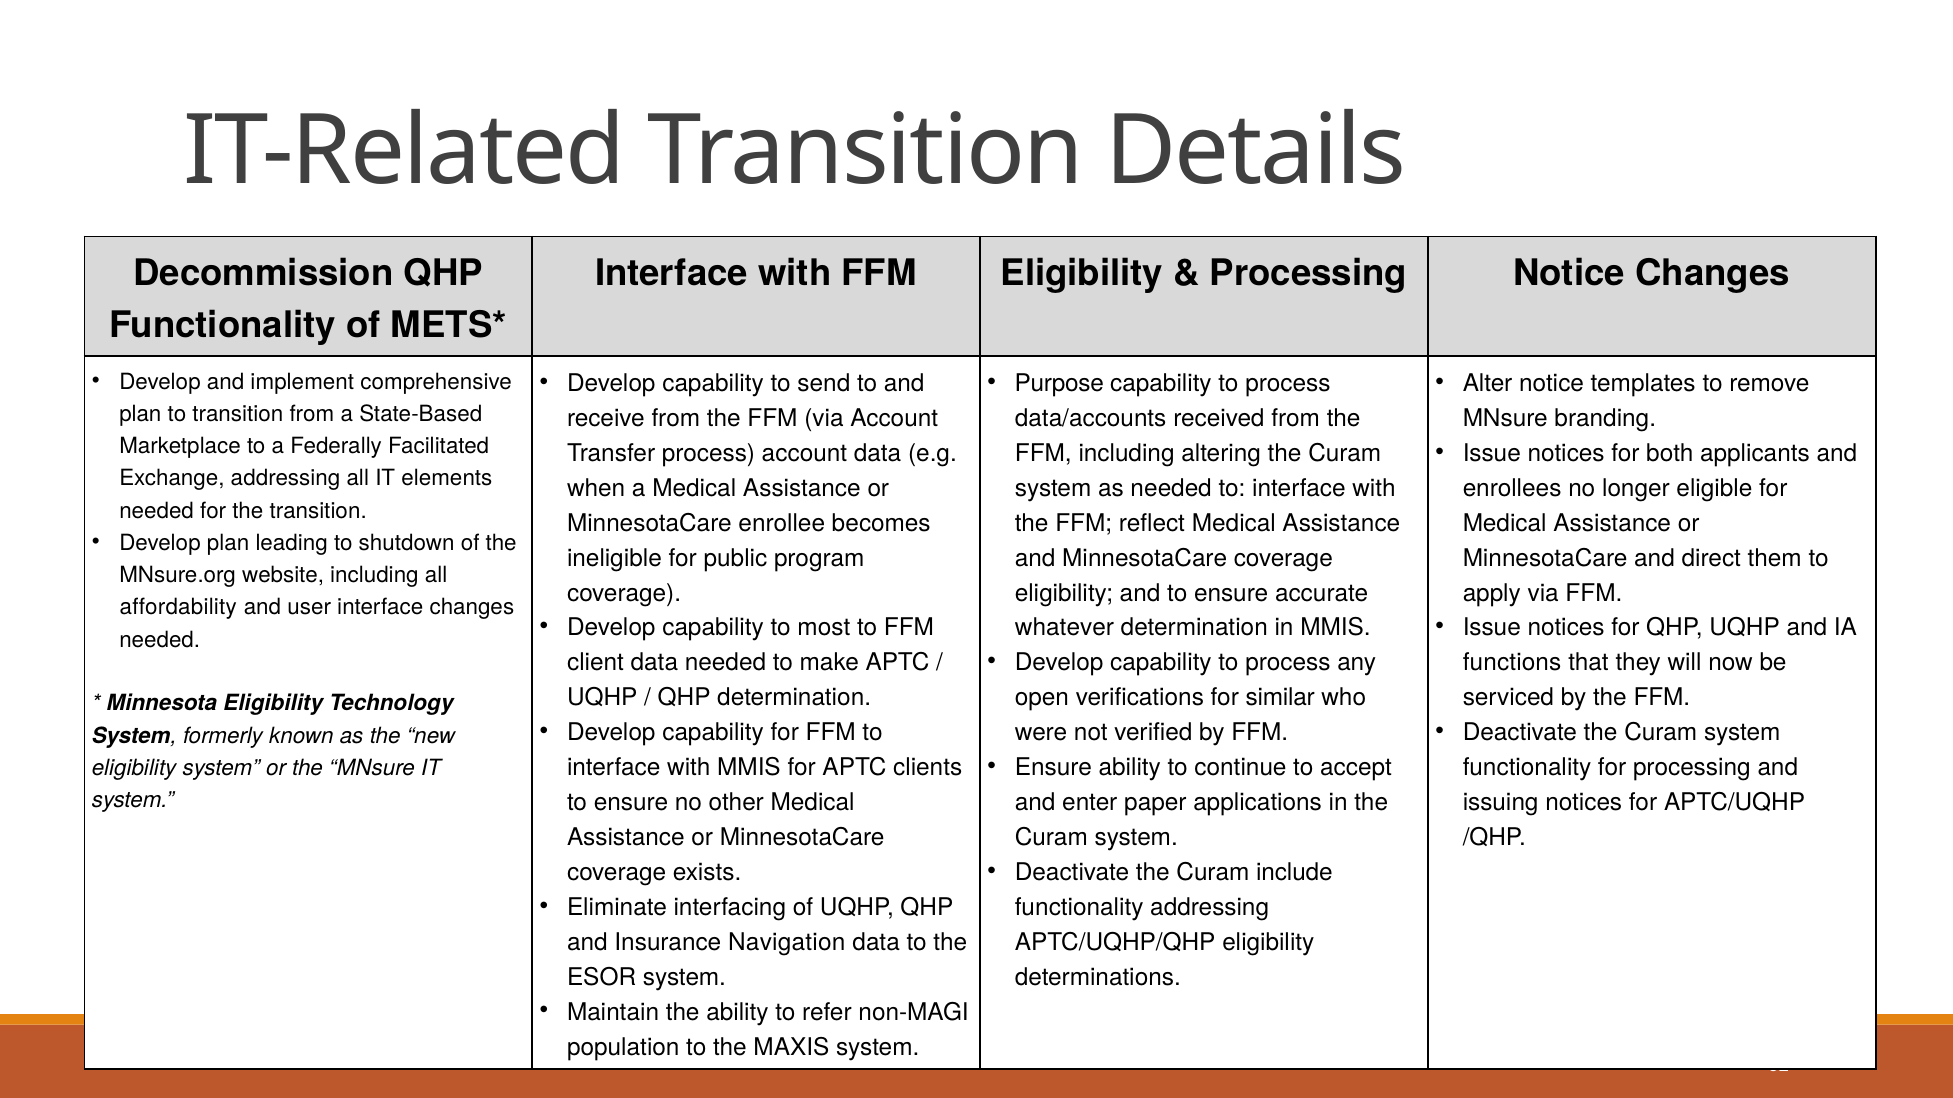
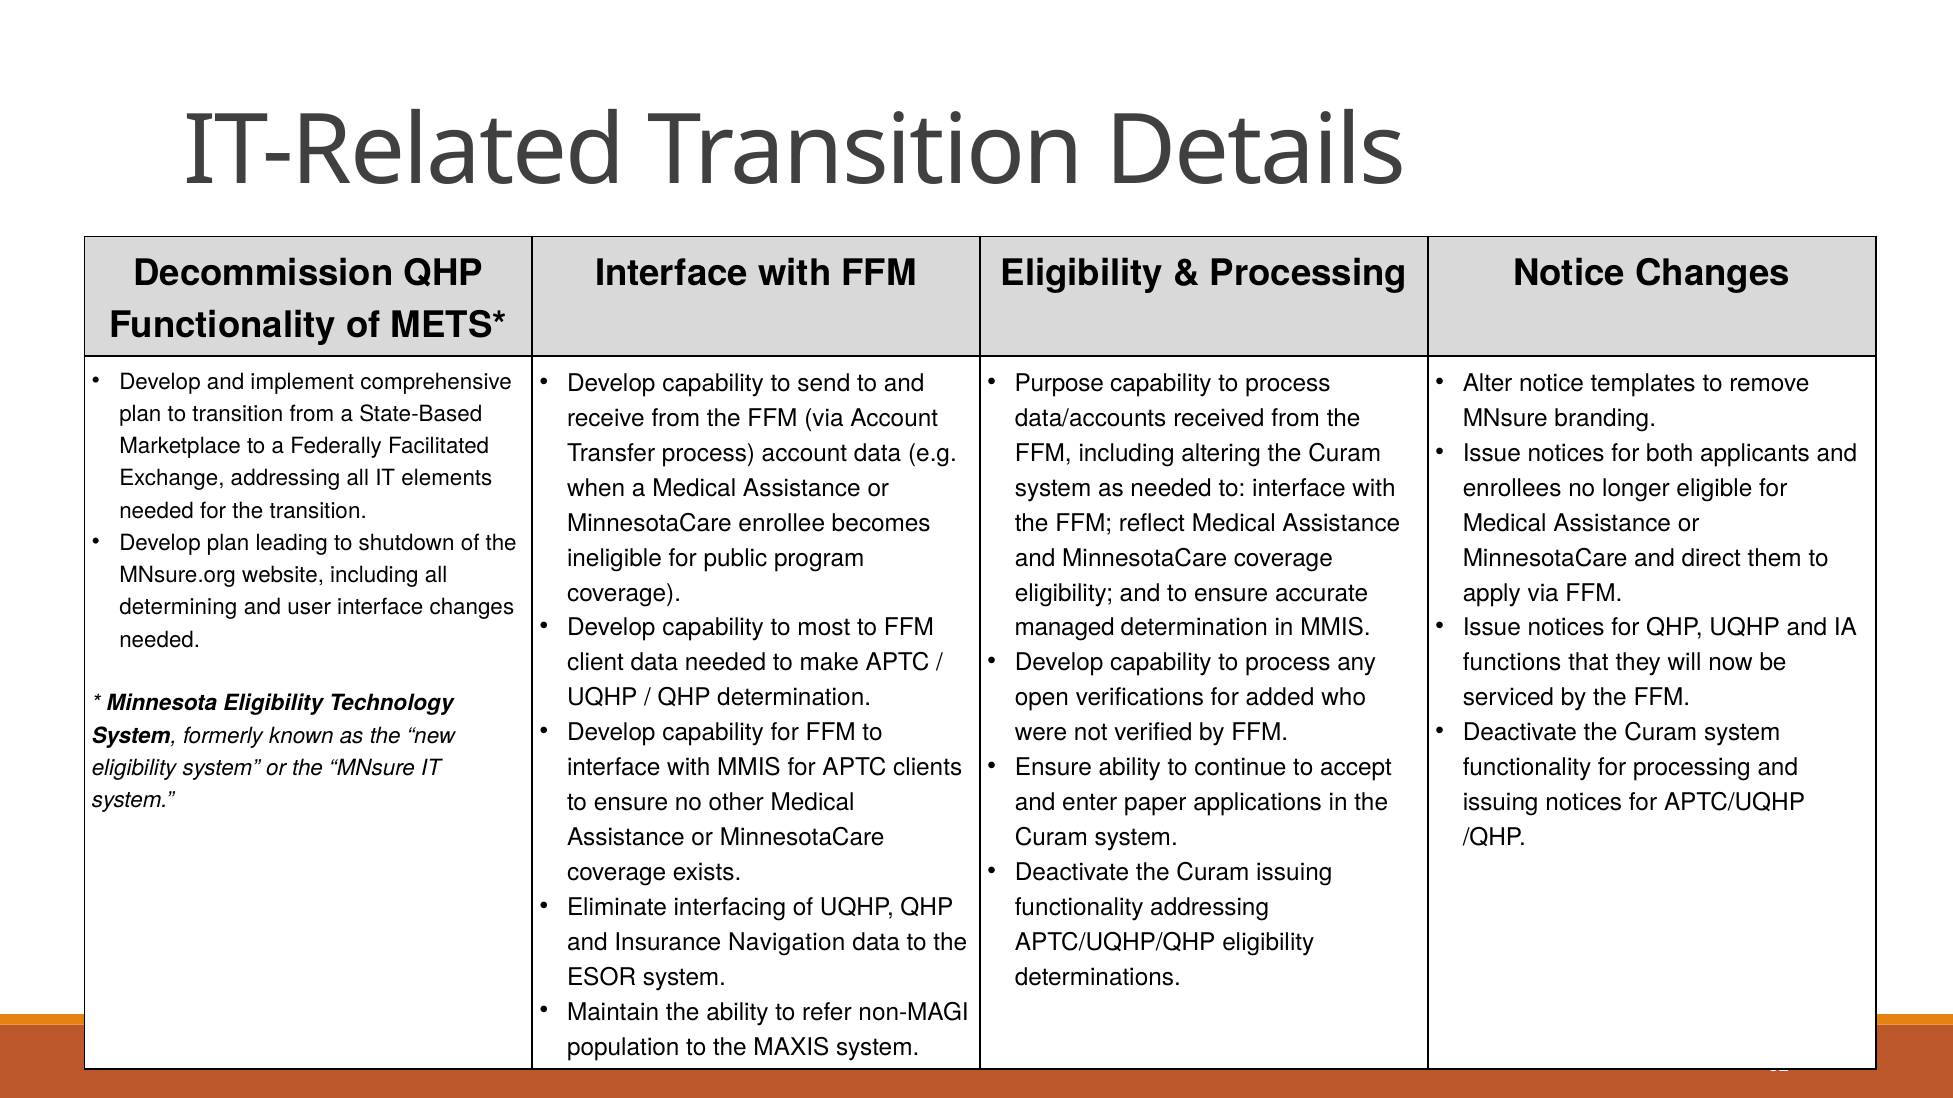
affordability: affordability -> determining (178, 608)
whatever: whatever -> managed (1065, 628)
similar: similar -> added (1280, 698)
Curam include: include -> issuing (1294, 873)
